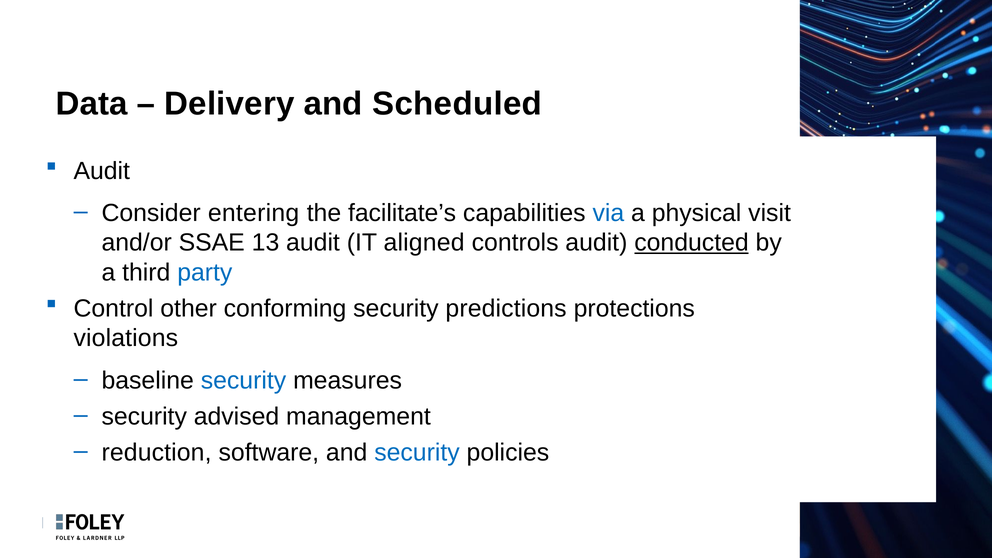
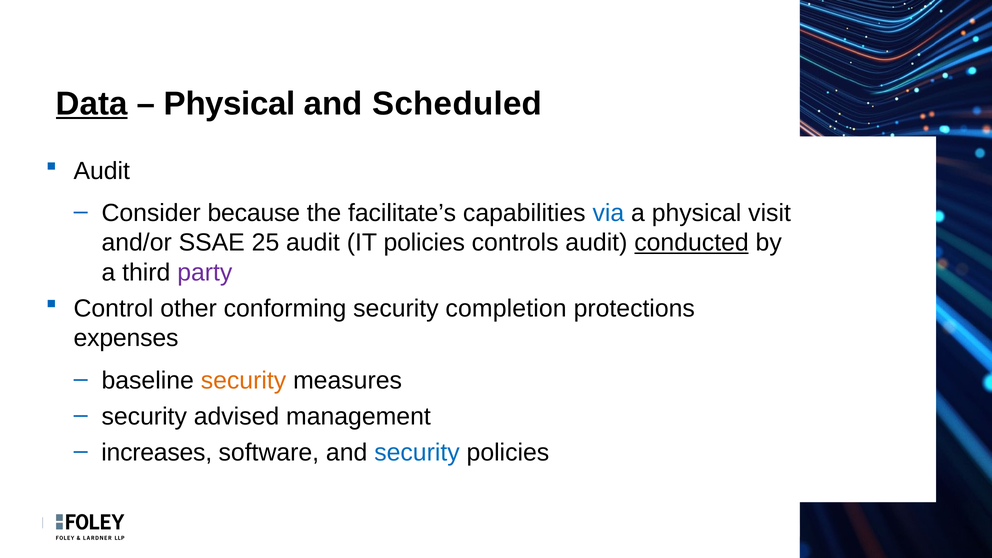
Data underline: none -> present (92, 104)
Delivery: Delivery -> Physical (230, 104)
entering: entering -> because (254, 213)
13: 13 -> 25 (265, 243)
IT aligned: aligned -> policies (424, 243)
party colour: blue -> purple (205, 273)
predictions: predictions -> completion (506, 309)
violations: violations -> expenses (126, 338)
security colour: blue -> orange (243, 380)
reduction: reduction -> increases (157, 452)
